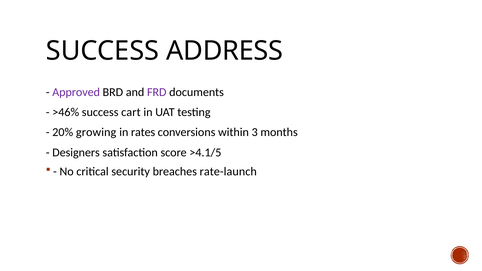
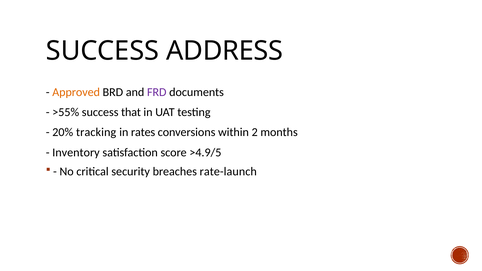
Approved colour: purple -> orange (76, 92)
>46%: >46% -> >55% (66, 112)
cart: cart -> that (131, 112)
growing: growing -> tracking (96, 132)
3: 3 -> 2 (255, 132)
Designers: Designers -> Inventory (76, 152)
>4.1/5: >4.1/5 -> >4.9/5 (205, 152)
